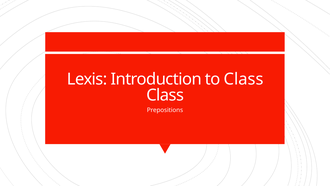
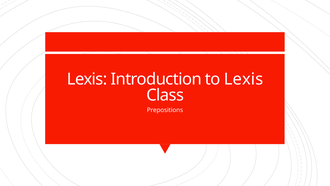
to Class: Class -> Lexis (244, 79)
